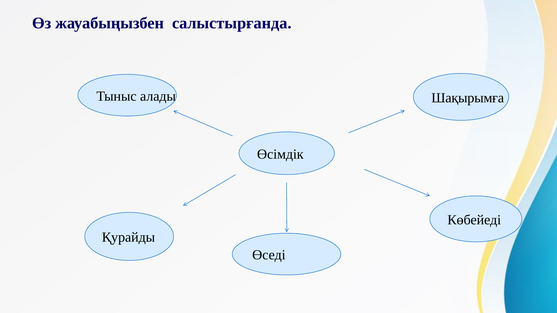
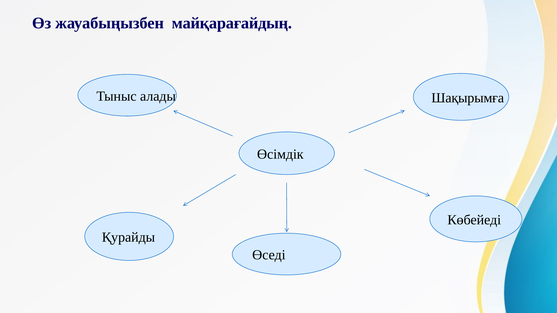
салыстырғанда: салыстырғанда -> майқарағайдың (232, 23)
